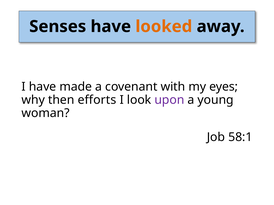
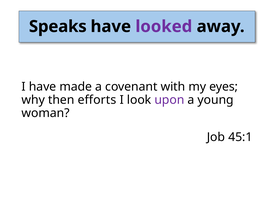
Senses: Senses -> Speaks (58, 27)
looked colour: orange -> purple (164, 27)
58:1: 58:1 -> 45:1 (240, 137)
